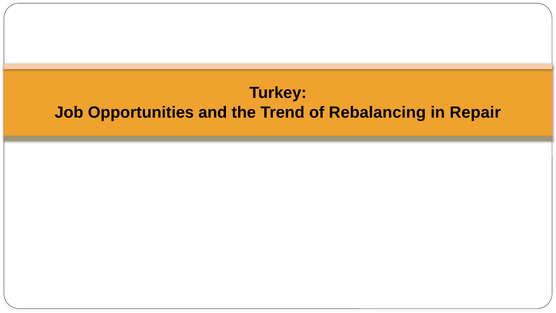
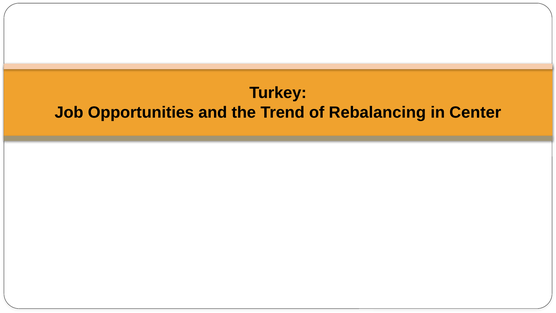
Repair: Repair -> Center (475, 112)
